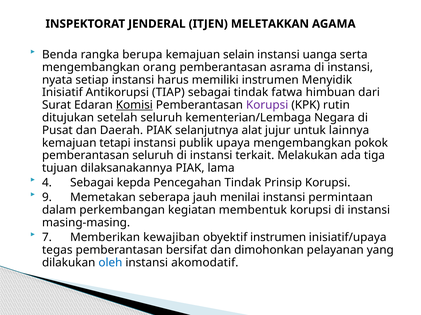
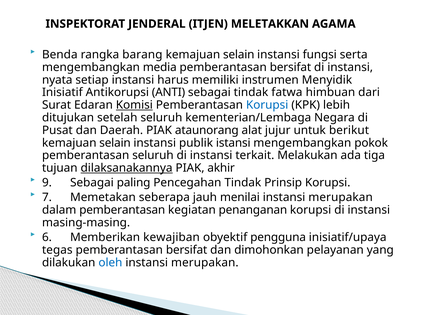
berupa: berupa -> barang (142, 55)
uanga: uanga -> fungsi (320, 55)
orang: orang -> media (160, 67)
asrama: asrama -> bersifat (290, 67)
TIAP: TIAP -> ANTI (169, 93)
Korupsi colour: purple -> blue (267, 105)
rutin: rutin -> lebih (337, 105)
selanjutnya: selanjutnya -> ataunorang (207, 131)
lainnya: lainnya -> berikut (349, 131)
tetapi: tetapi -> selain (115, 143)
upaya: upaya -> istansi (233, 143)
dilaksanakannya underline: none -> present (127, 168)
lama: lama -> akhir (221, 168)
4: 4 -> 9 (47, 183)
kepda: kepda -> paling (134, 183)
9: 9 -> 7 (47, 198)
permintaan: permintaan -> merupakan (341, 198)
dalam perkembangan: perkembangan -> pemberantasan (122, 211)
membentuk: membentuk -> penanganan (253, 211)
7: 7 -> 6 (47, 238)
obyektif instrumen: instrumen -> pengguna (278, 238)
akomodatif: akomodatif -> merupakan (205, 263)
